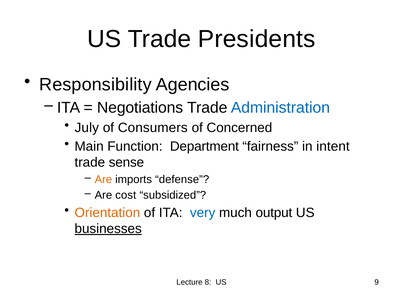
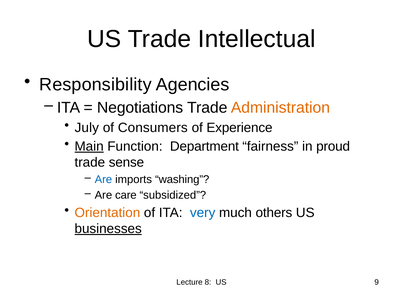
Presidents: Presidents -> Intellectual (257, 39)
Administration colour: blue -> orange (280, 108)
Concerned: Concerned -> Experience (239, 128)
Main underline: none -> present (89, 146)
intent: intent -> proud (333, 146)
Are colour: orange -> blue (103, 179)
defense: defense -> washing (182, 179)
cost: cost -> care (126, 195)
output: output -> others (274, 213)
